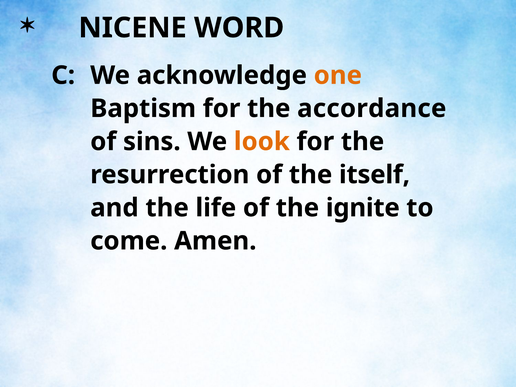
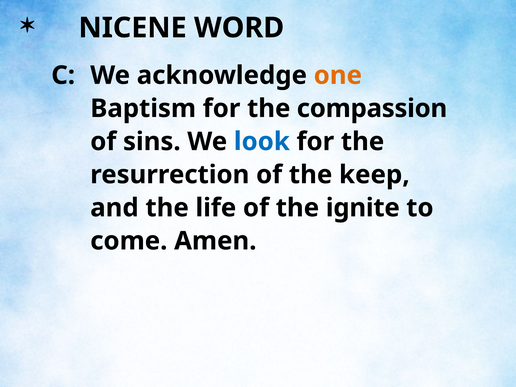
accordance: accordance -> compassion (372, 108)
look colour: orange -> blue (262, 142)
itself: itself -> keep (374, 175)
